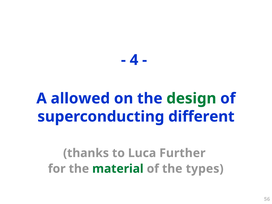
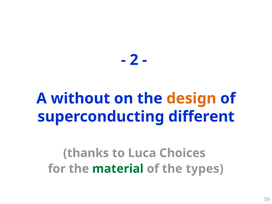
4: 4 -> 2 (134, 60)
allowed: allowed -> without (80, 98)
design colour: green -> orange (191, 98)
Further: Further -> Choices (182, 153)
